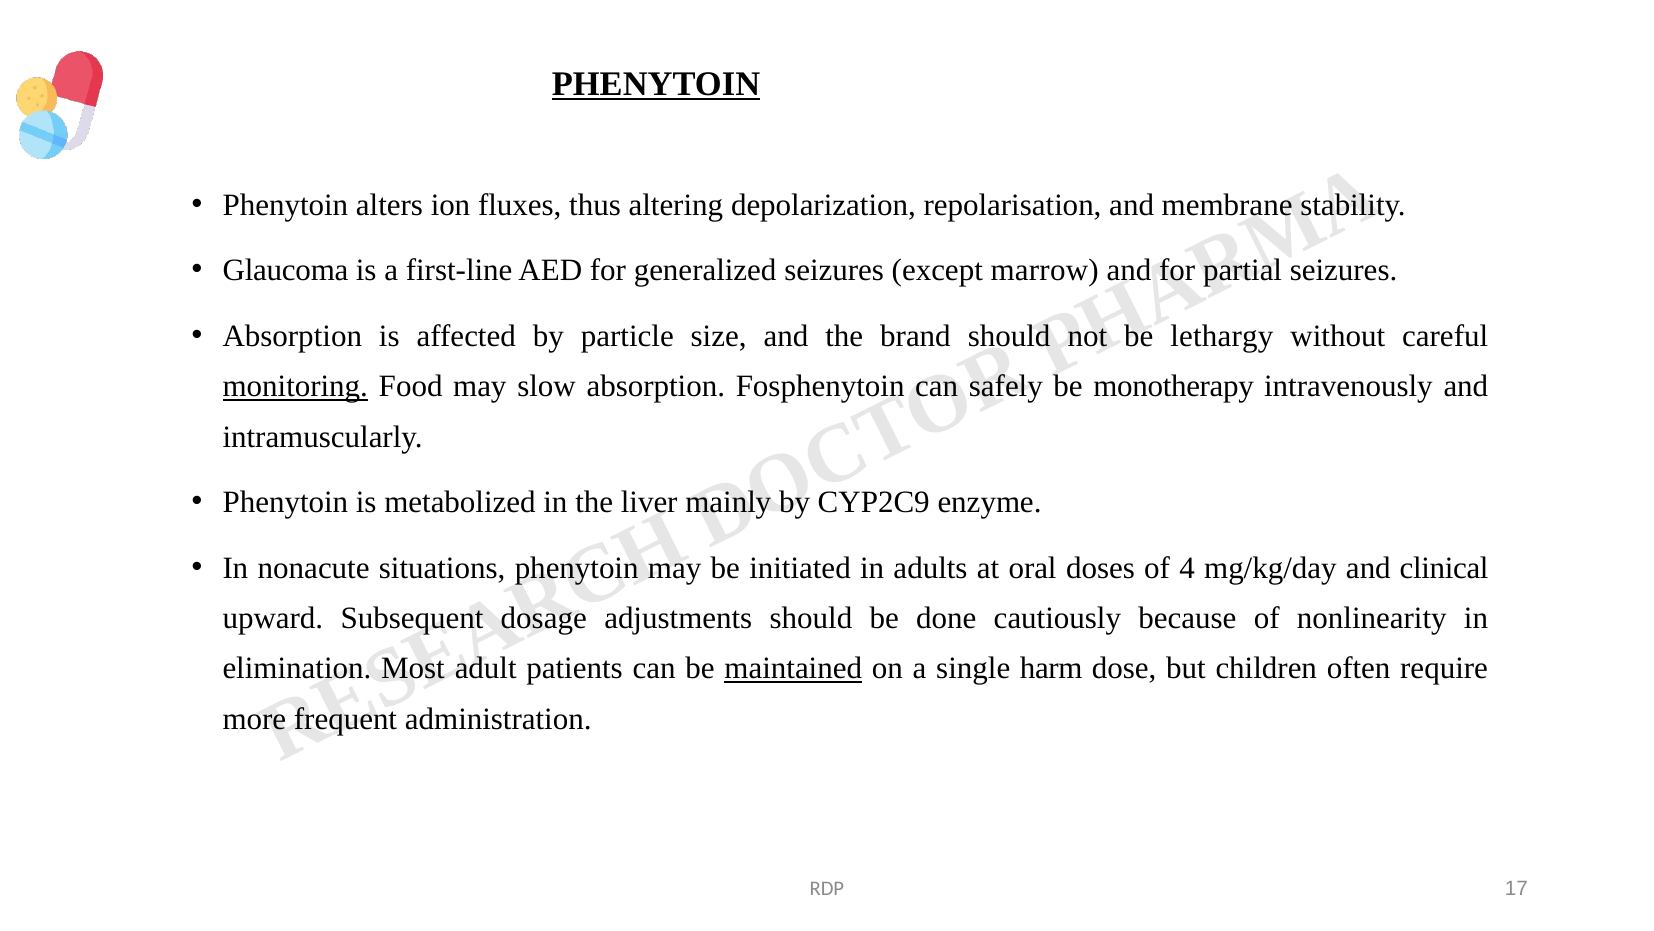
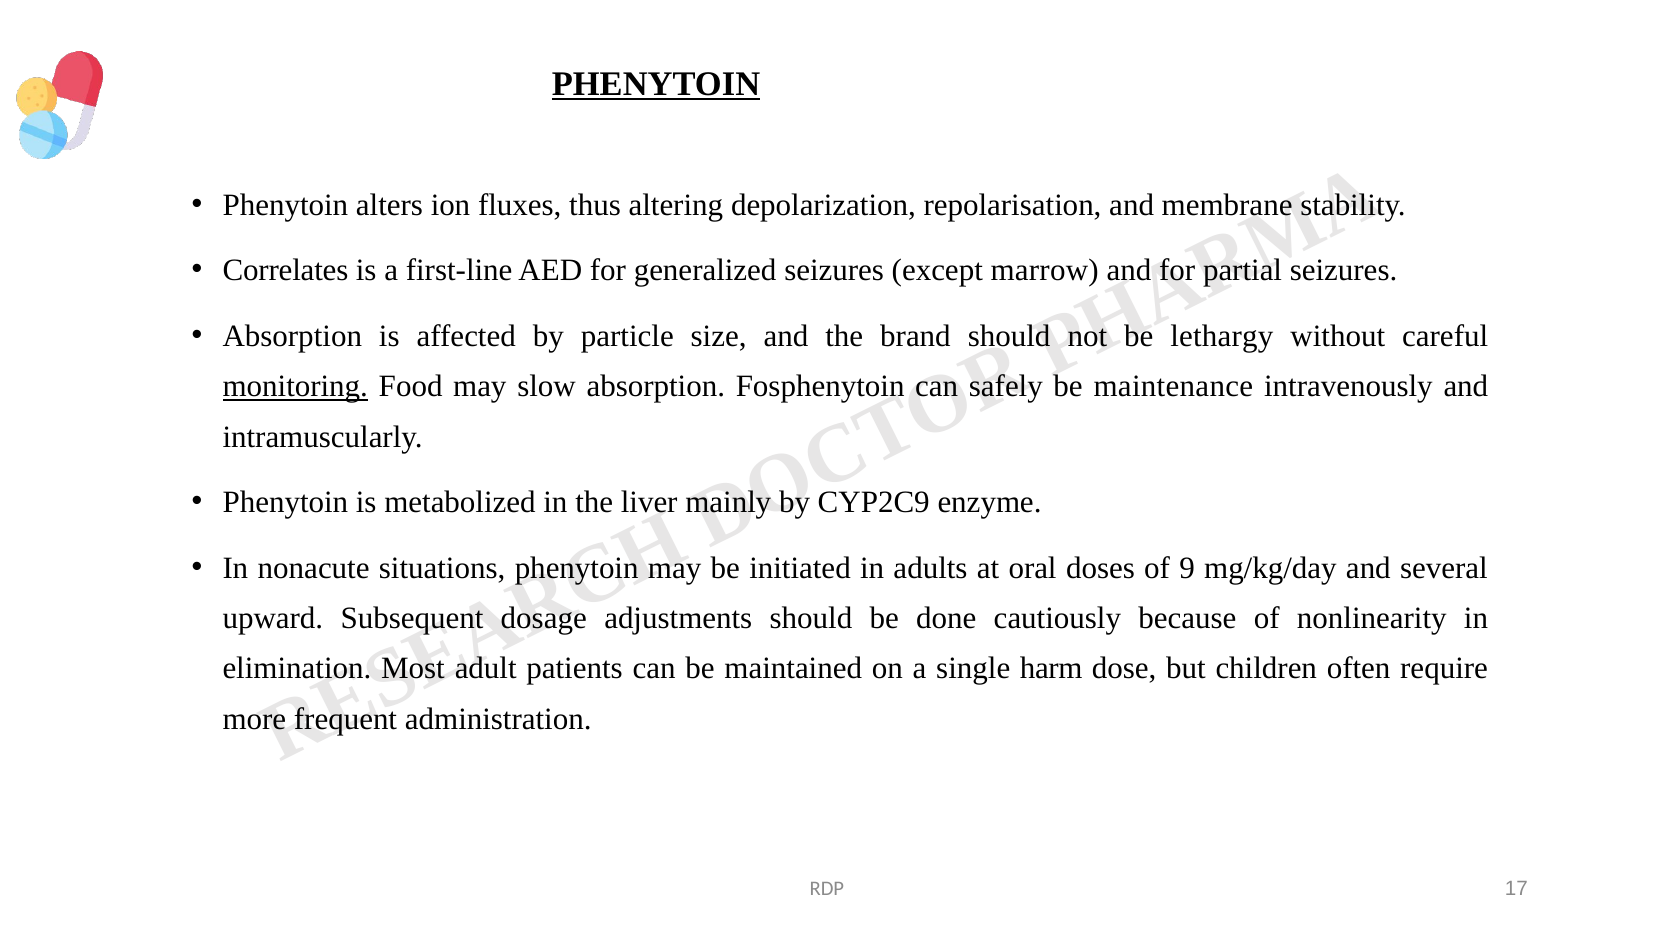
Glaucoma: Glaucoma -> Correlates (285, 270)
monotherapy: monotherapy -> maintenance (1173, 386)
4: 4 -> 9 (1187, 568)
clinical: clinical -> several (1444, 568)
maintained underline: present -> none (793, 668)
